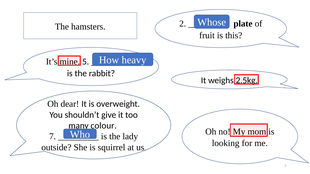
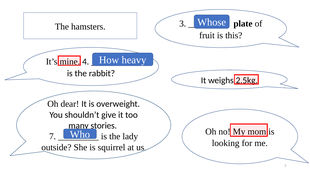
2: 2 -> 3 (183, 24)
5: 5 -> 4 (86, 62)
colour: colour -> stories (104, 126)
